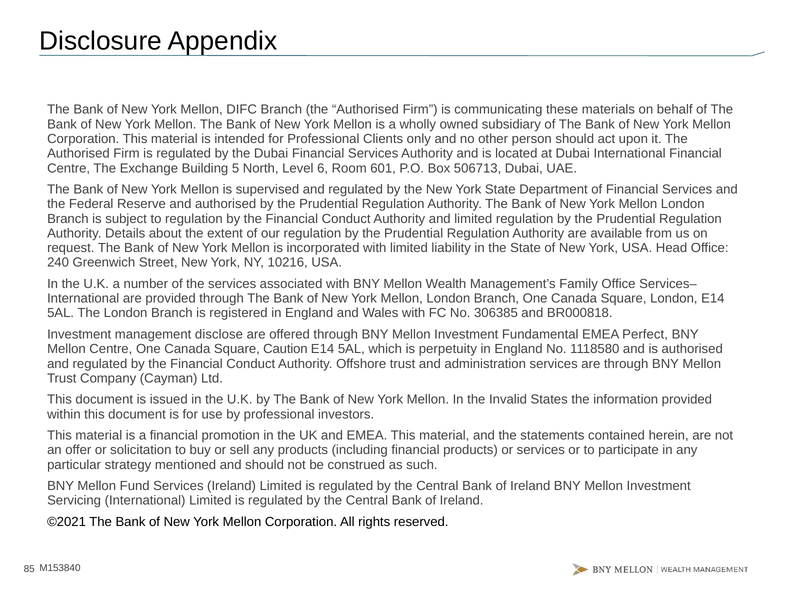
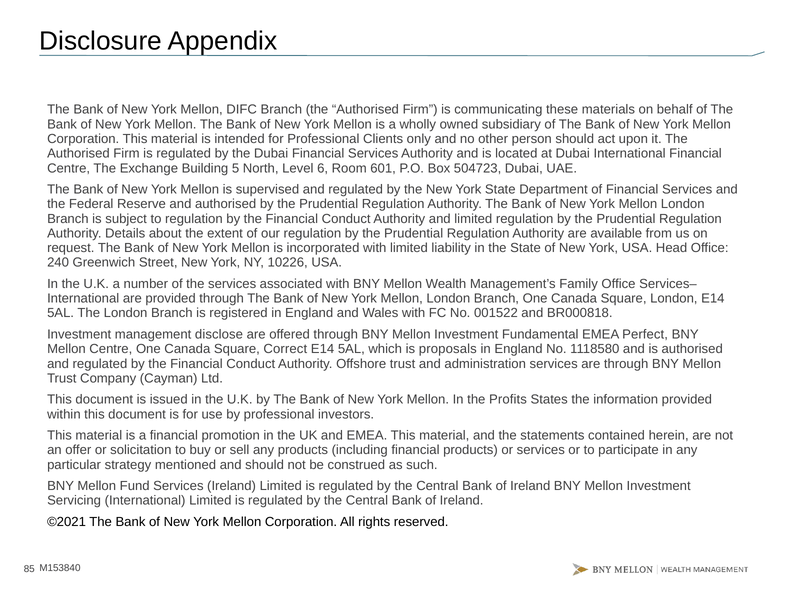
506713: 506713 -> 504723 (478, 168)
10216: 10216 -> 10226 (288, 263)
306385: 306385 -> 001522 (496, 313)
Caution: Caution -> Correct (285, 349)
perpetuity: perpetuity -> proposals (448, 349)
Invalid: Invalid -> Profits (508, 400)
